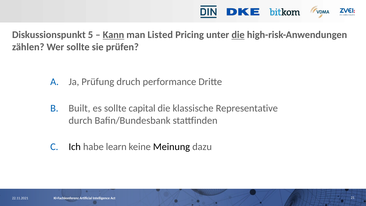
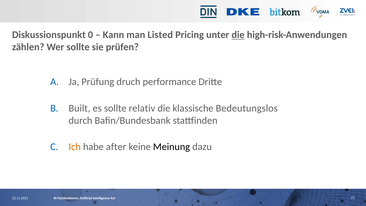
5: 5 -> 0 (90, 35)
Kann underline: present -> none (113, 35)
capital: capital -> relativ (142, 108)
Representative: Representative -> Bedeutungslos (247, 108)
Ich colour: black -> orange (75, 147)
learn: learn -> after (116, 147)
